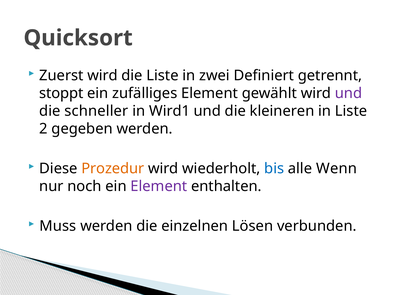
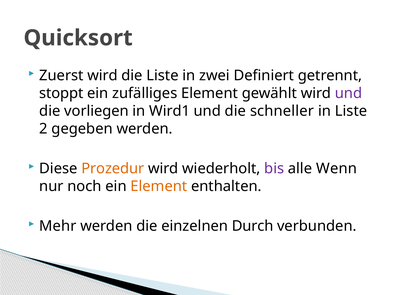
schneller: schneller -> vorliegen (96, 111)
kleineren: kleineren -> schneller (282, 111)
bis colour: blue -> purple (274, 168)
Element colour: purple -> orange (159, 186)
Muss: Muss -> Mehr (58, 226)
Lösen: Lösen -> Durch (253, 226)
